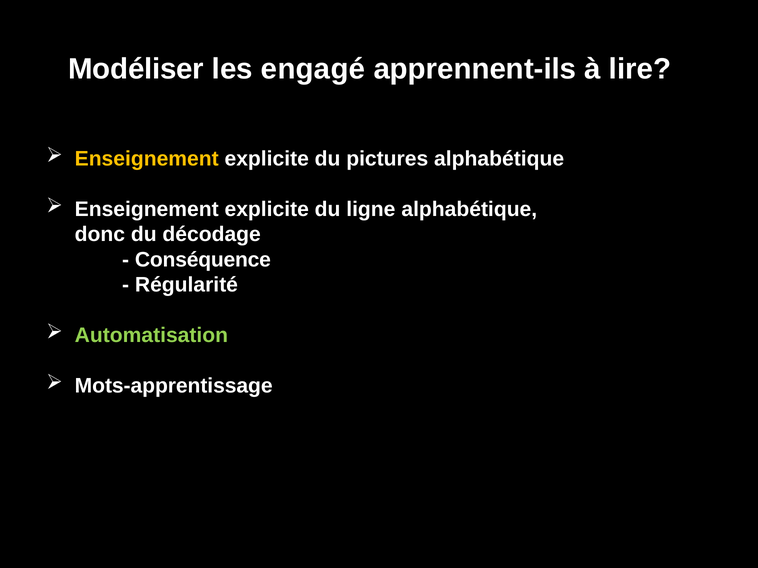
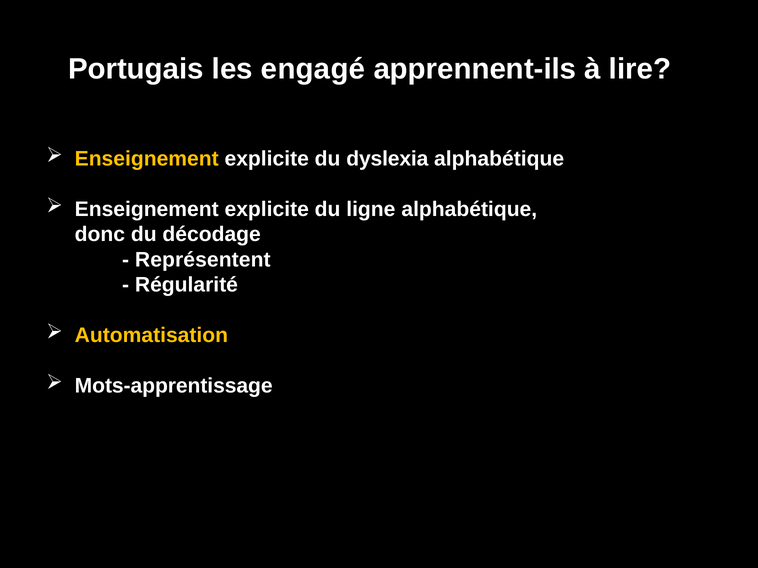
Modéliser: Modéliser -> Portugais (136, 69)
pictures: pictures -> dyslexia (387, 159)
Conséquence: Conséquence -> Représentent (203, 260)
Automatisation colour: light green -> yellow (151, 336)
